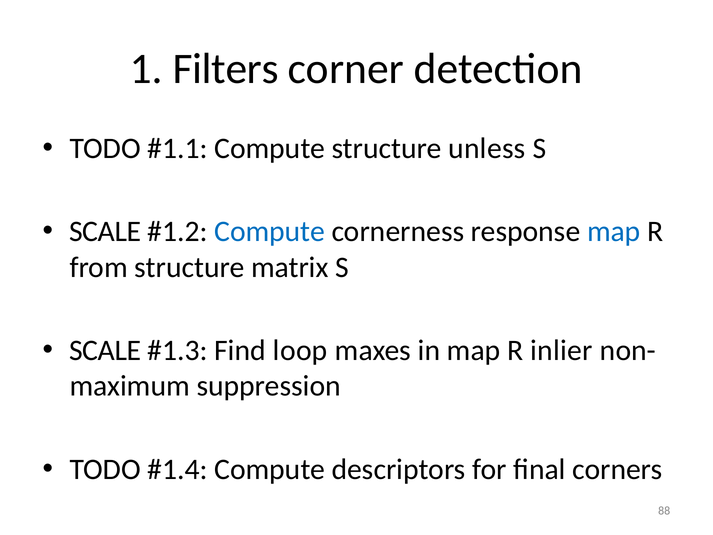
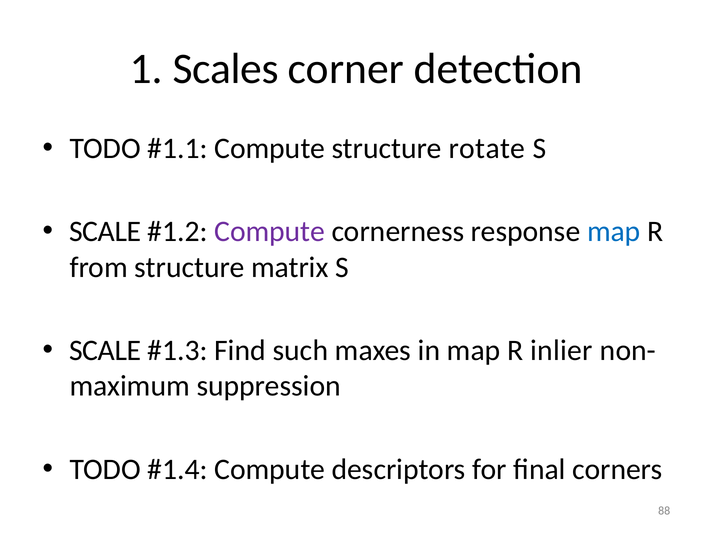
Filters: Filters -> Scales (226, 69)
unless: unless -> rotate (487, 148)
Compute colour: blue -> purple (270, 231)
loop: loop -> such (300, 350)
